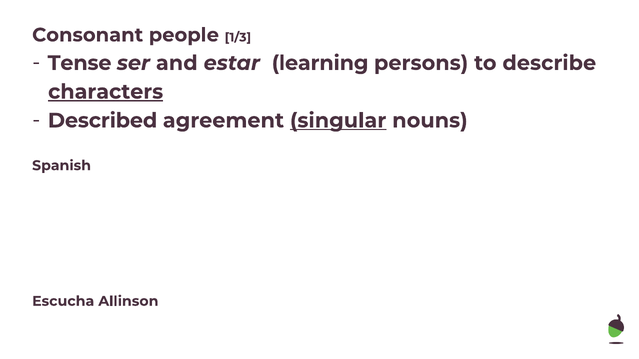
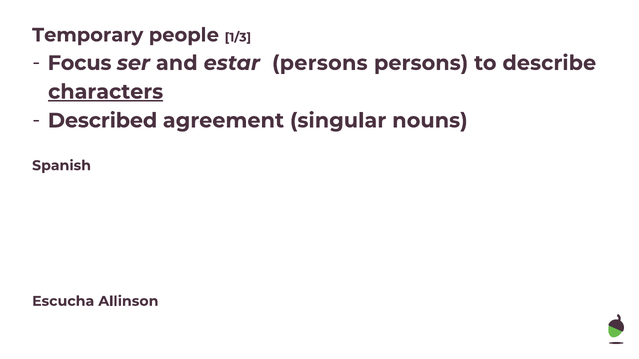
Consonant: Consonant -> Temporary (88, 35)
Tense: Tense -> Focus (80, 63)
estar learning: learning -> persons (320, 63)
singular underline: present -> none (338, 121)
